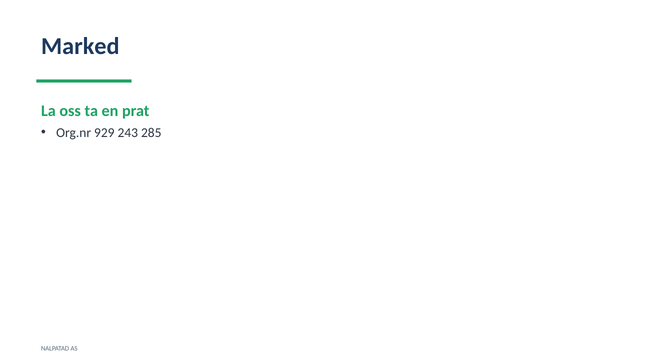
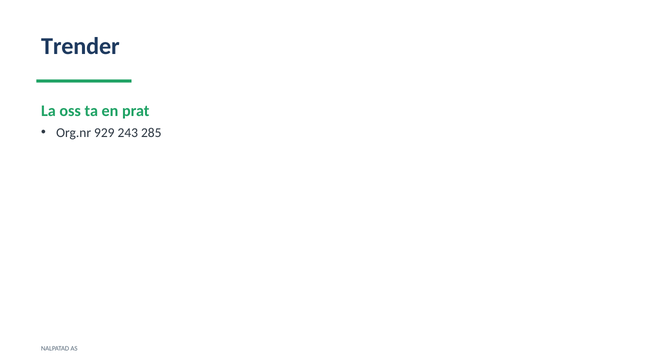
Marked: Marked -> Trender (80, 46)
